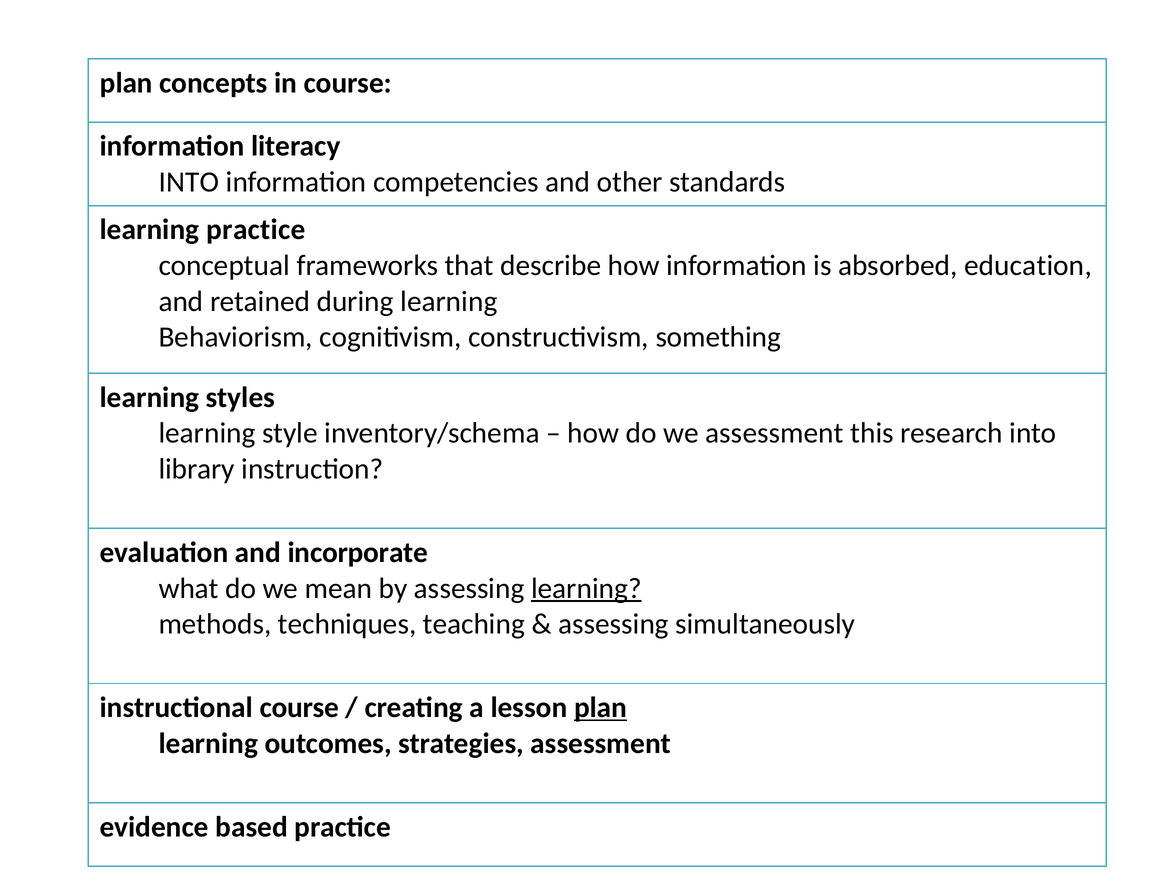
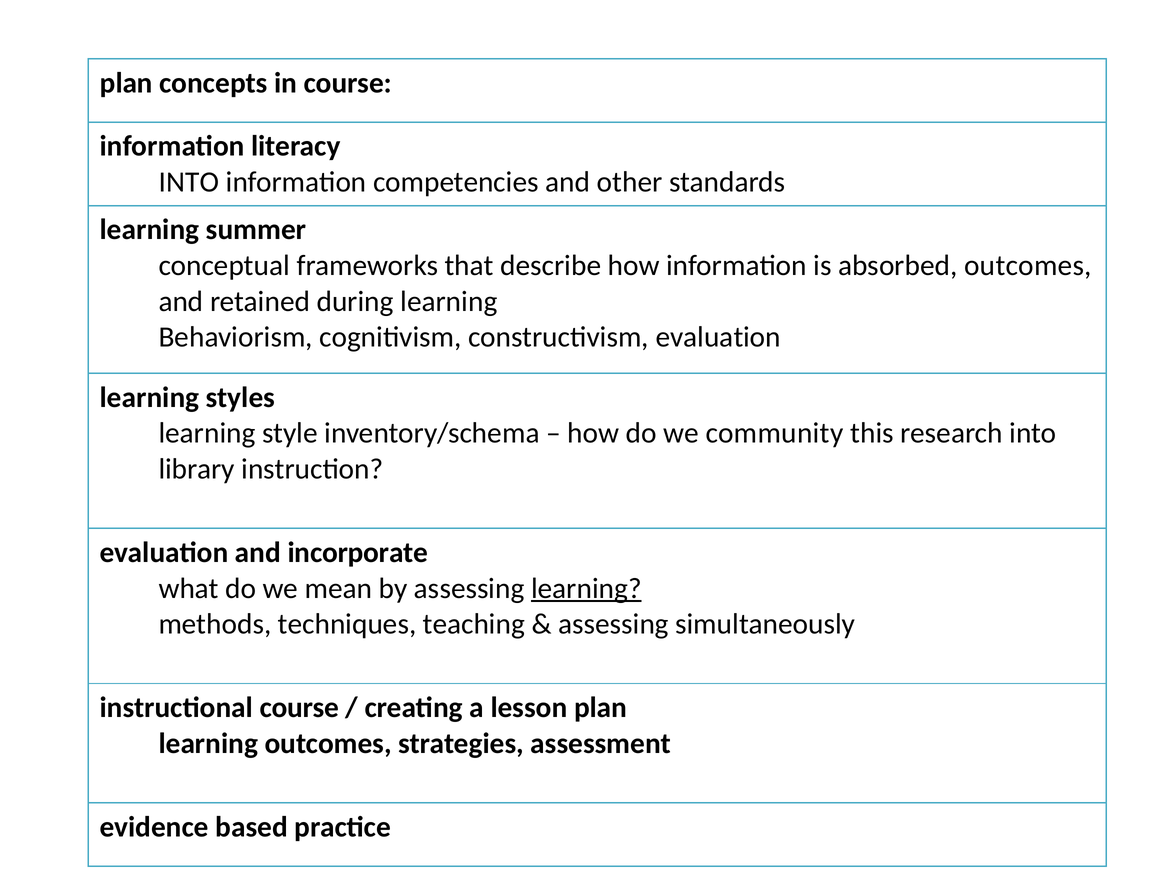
learning practice: practice -> summer (256, 230)
absorbed education: education -> outcomes (1028, 266)
constructivism something: something -> evaluation (718, 337)
we assessment: assessment -> community (774, 433)
plan underline: present -> none (601, 708)
